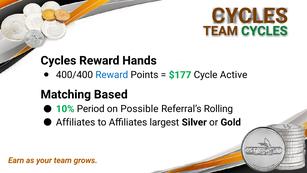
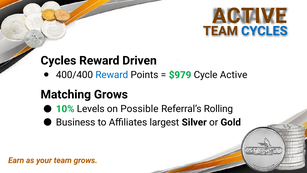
CYCLES: CYCLES -> ACTIVE (250, 16)
CYCLES colour: green -> blue (264, 31)
Hands: Hands -> Driven (140, 60)
$177: $177 -> $979 (180, 75)
Matching Based: Based -> Grows (111, 94)
Period: Period -> Levels (91, 109)
Affiliates: Affiliates -> Business (76, 122)
